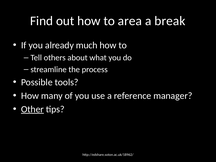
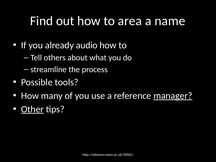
break: break -> name (170, 21)
much: much -> audio (87, 45)
manager underline: none -> present (173, 96)
